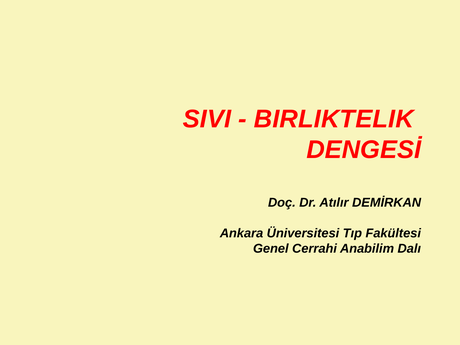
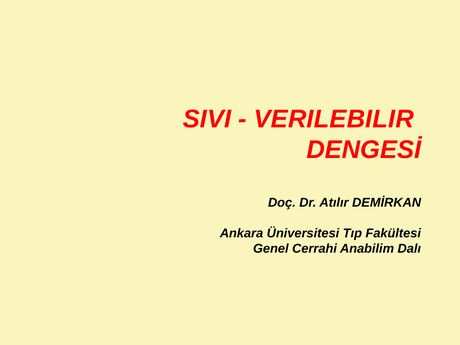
BIRLIKTELIK: BIRLIKTELIK -> VERILEBILIR (334, 119)
